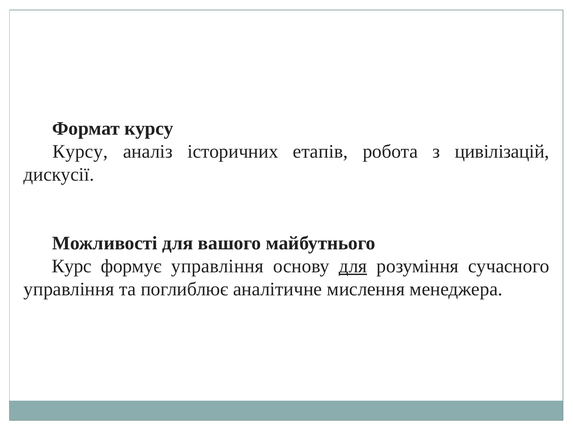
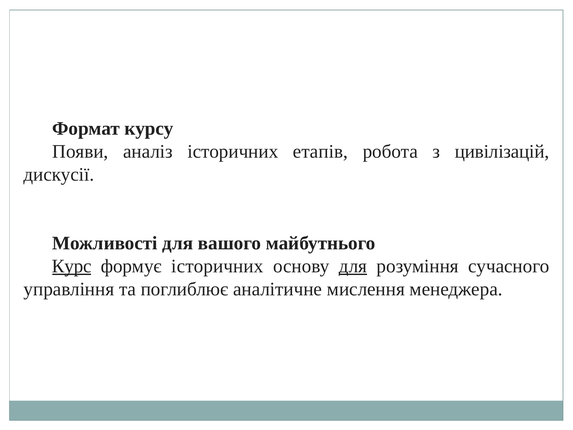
Курсу: Курсу -> Появи (80, 151)
Курс underline: none -> present (72, 266)
формує управління: управління -> історичних (217, 266)
